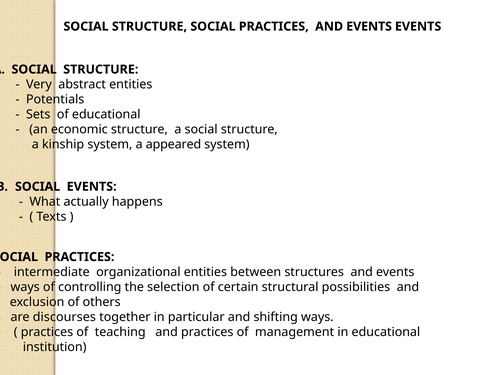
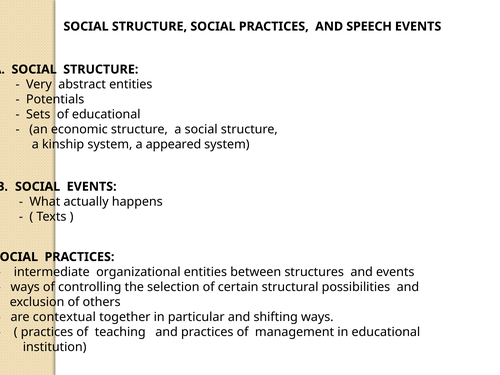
PRACTICES AND EVENTS: EVENTS -> SPEECH (369, 26)
discourses: discourses -> contextual (64, 317)
